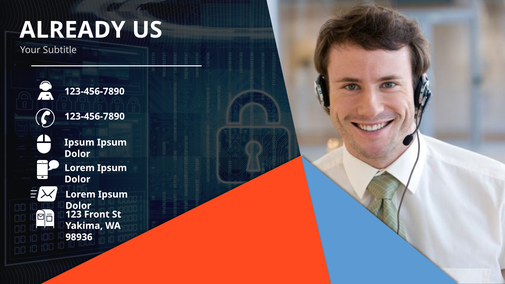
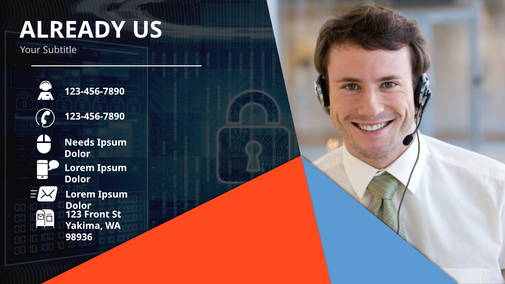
Ipsum: Ipsum -> Needs (79, 142)
